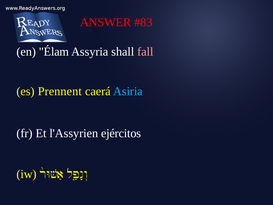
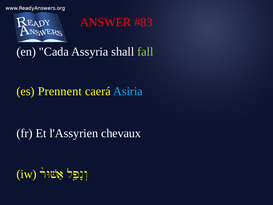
Élam: Élam -> Cada (54, 52)
fall colour: pink -> light green (145, 52)
ejércitos: ejércitos -> chevaux (121, 133)
